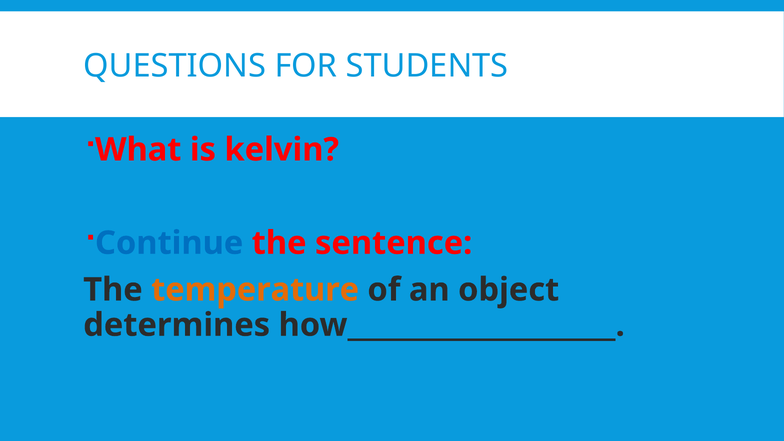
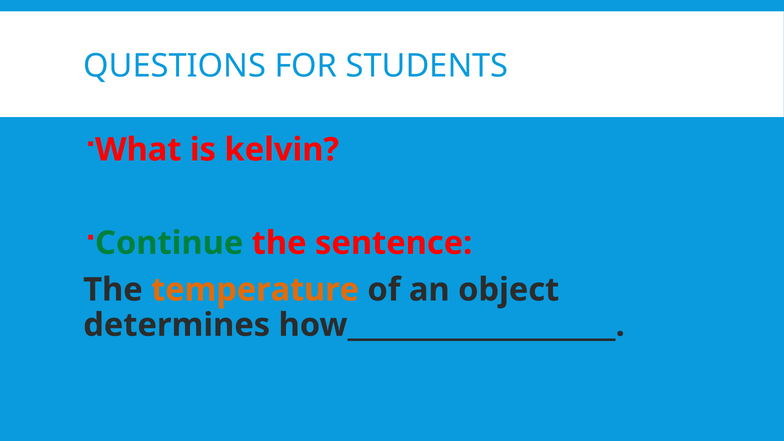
Continue colour: blue -> green (169, 243)
